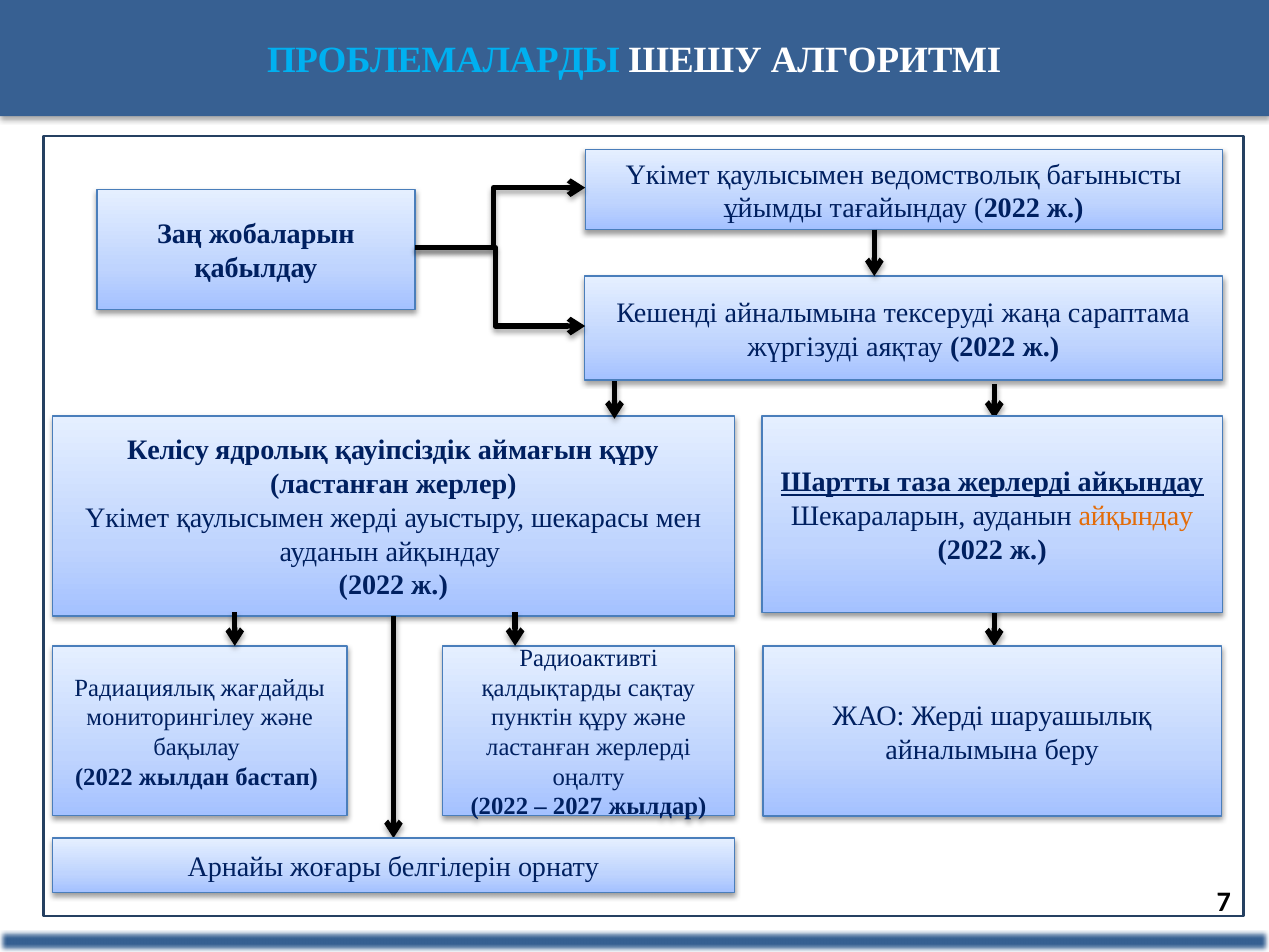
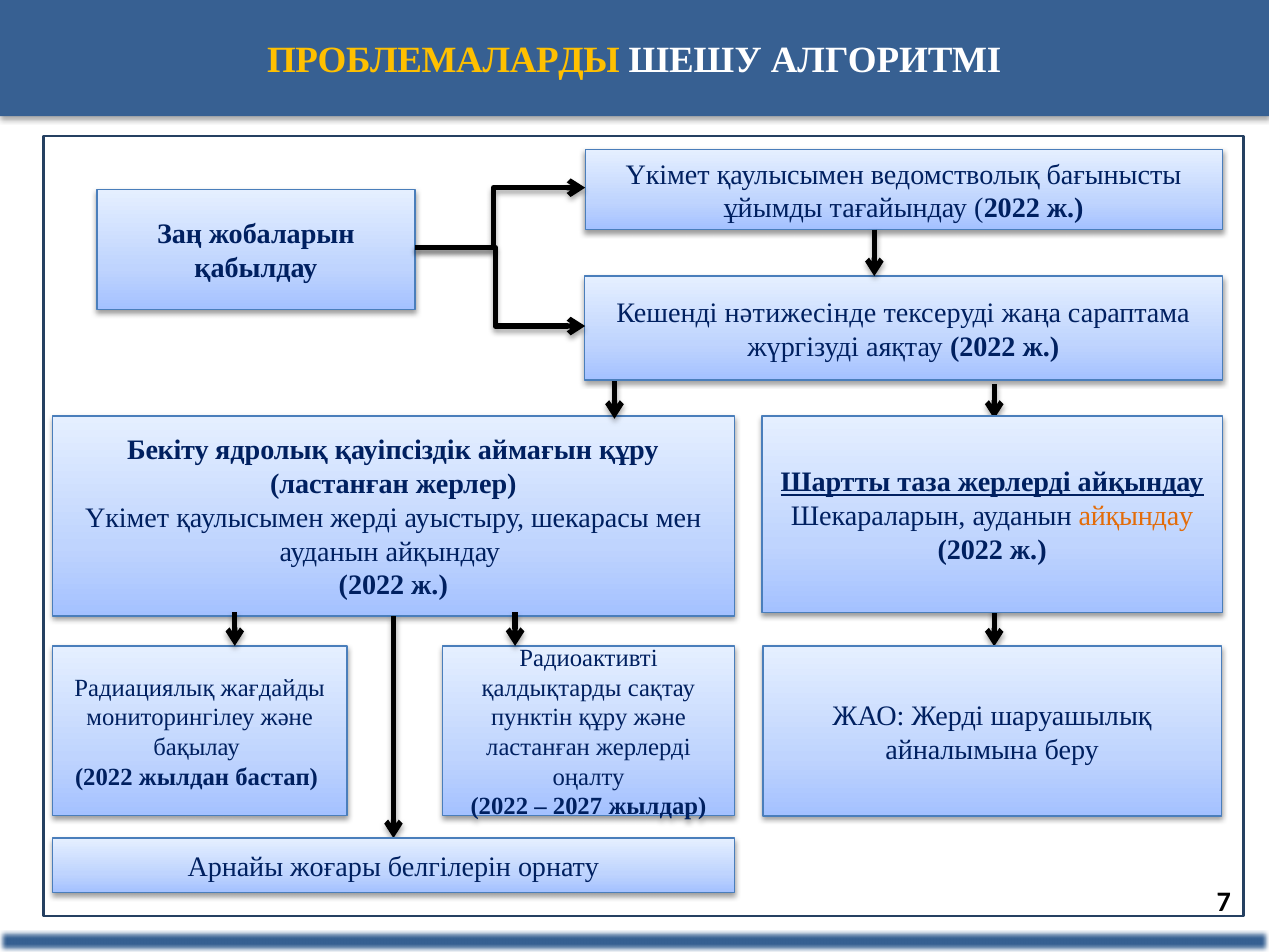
ПРОБЛЕМАЛАРДЫ colour: light blue -> yellow (443, 61)
Кешенді айналымына: айналымына -> нәтижесінде (800, 313)
Келісу: Келісу -> Бекіту (168, 450)
